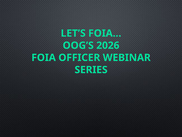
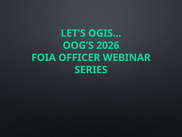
FOIA…: FOIA… -> OGIS… (105, 33)
